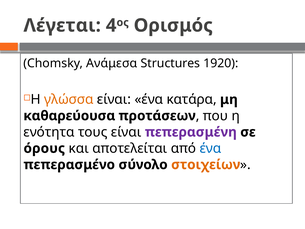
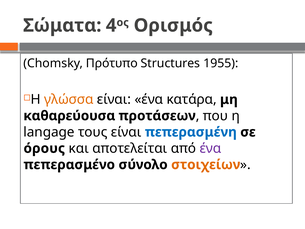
Λέγεται: Λέγεται -> Σώματα (62, 25)
Ανάμεσα: Ανάμεσα -> Πρότυπο (112, 63)
1920: 1920 -> 1955 (221, 63)
ενότητα: ενότητα -> langage (49, 132)
πεπερασμένη colour: purple -> blue (191, 132)
ένα colour: blue -> purple (210, 148)
